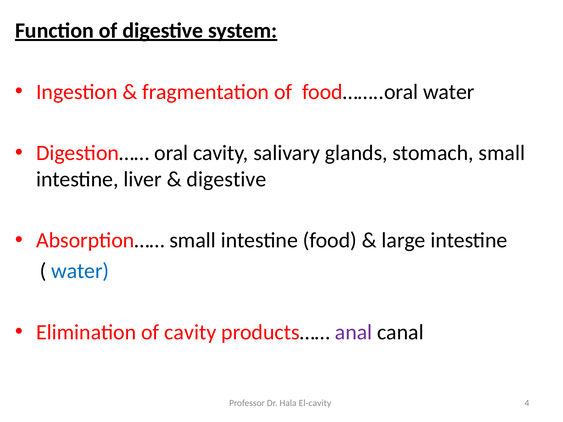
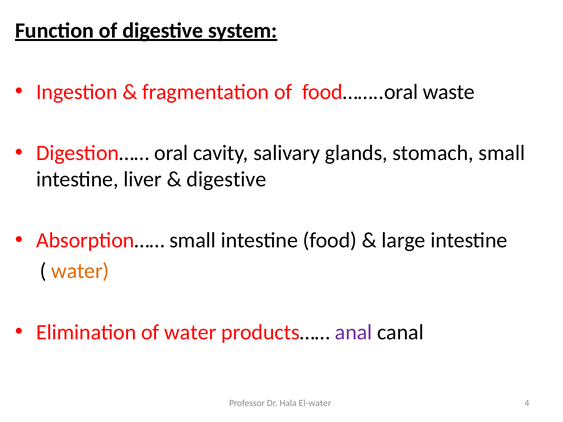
food……..oral water: water -> waste (449, 92)
water colour: blue -> orange (80, 271)
of cavity: cavity -> water (190, 332)
El-cavity: El-cavity -> El-water (315, 403)
